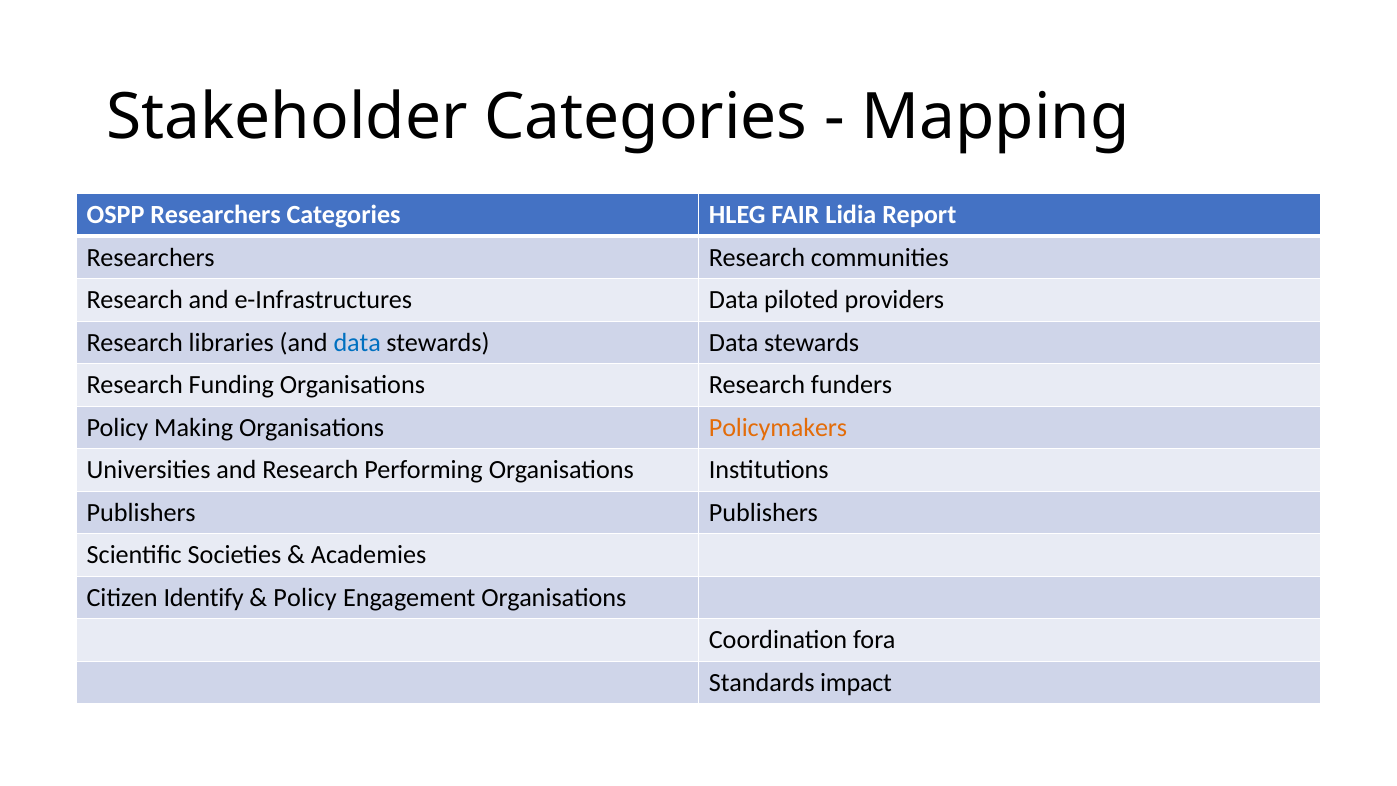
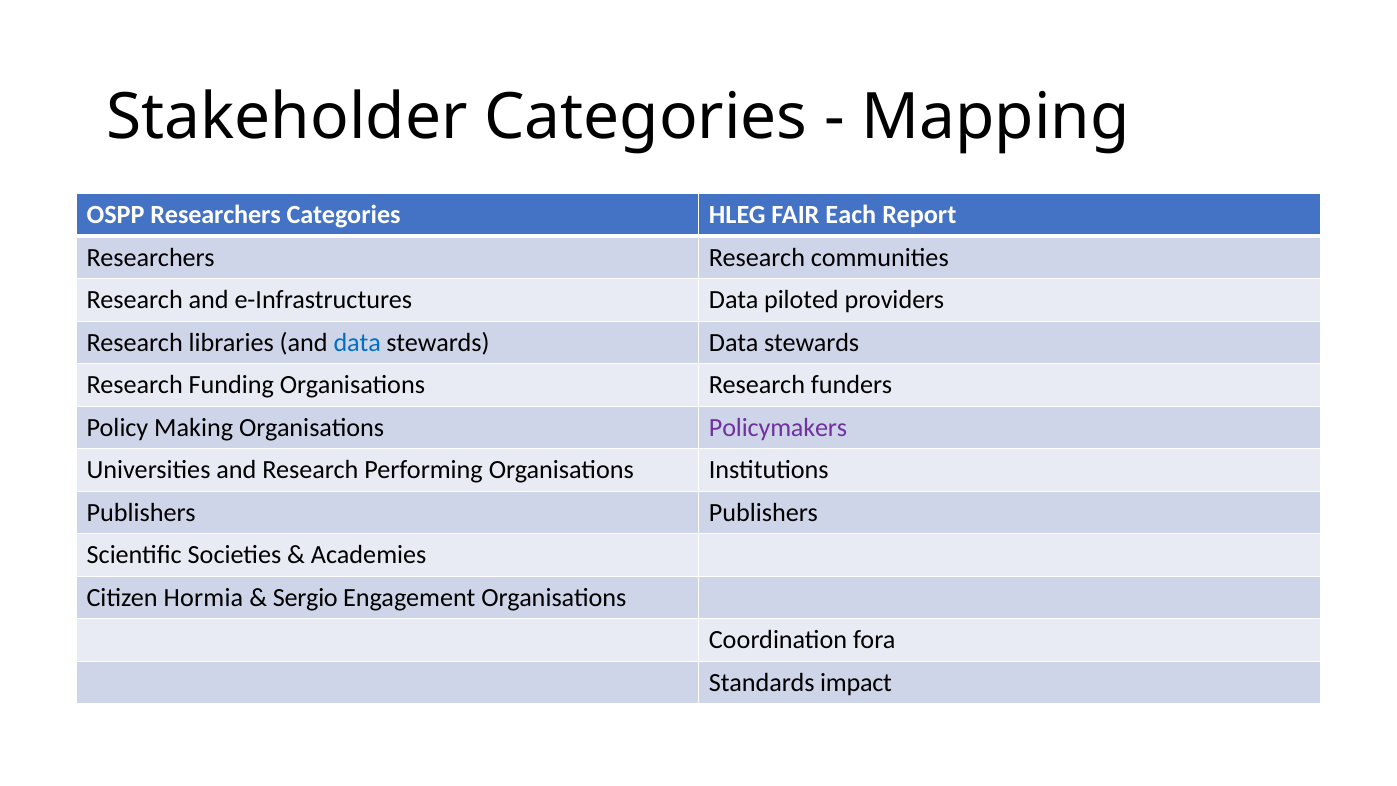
Lidia: Lidia -> Each (851, 215)
Policymakers colour: orange -> purple (778, 428)
Identify: Identify -> Hormia (203, 598)
Policy: Policy -> Sergio (305, 598)
